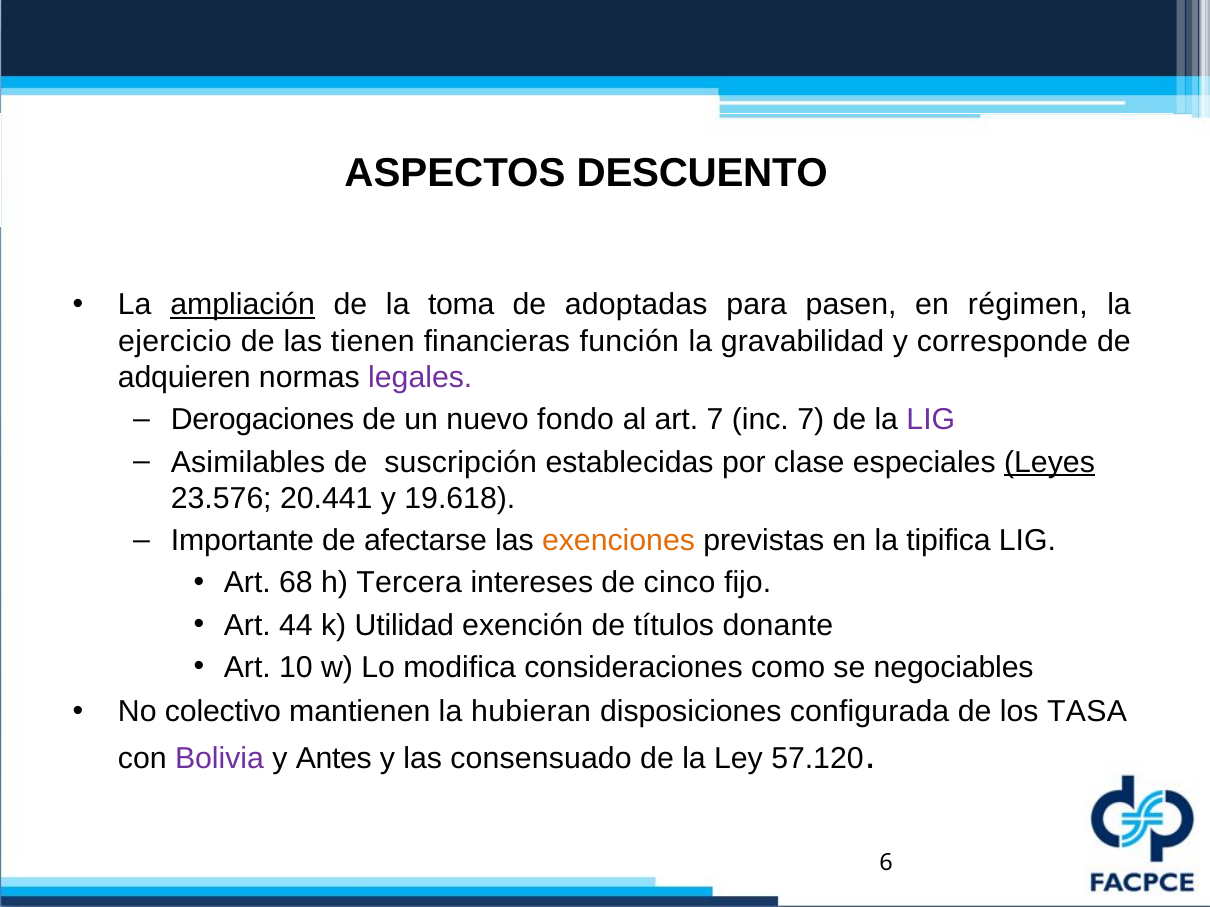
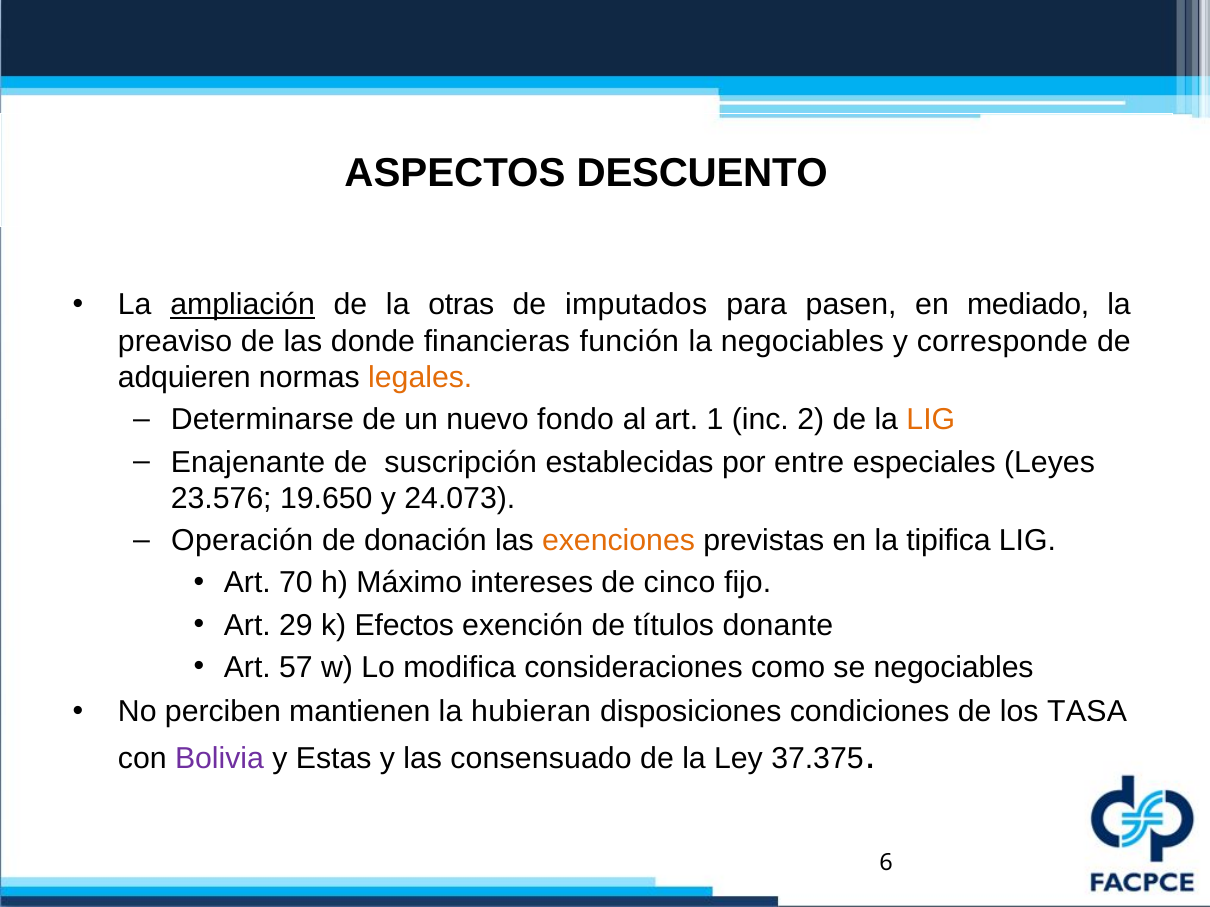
toma: toma -> otras (461, 305)
adoptadas: adoptadas -> imputados (636, 305)
régimen: régimen -> mediado (1028, 305)
ejercicio: ejercicio -> preaviso (175, 341)
tienen: tienen -> donde (373, 341)
la gravabilidad: gravabilidad -> negociables (802, 341)
legales colour: purple -> orange (420, 378)
Derogaciones: Derogaciones -> Determinarse (262, 420)
art 7: 7 -> 1 (715, 420)
inc 7: 7 -> 2 (811, 420)
LIG colour: purple -> orange (931, 420)
Asimilables: Asimilables -> Enajenante (248, 462)
clase: clase -> entre (809, 462)
Leyes underline: present -> none (1049, 462)
20.441: 20.441 -> 19.650 (326, 499)
19.618: 19.618 -> 24.073 (460, 499)
Importante: Importante -> Operación (242, 541)
afectarse: afectarse -> donación (425, 541)
68: 68 -> 70 (296, 583)
Tercera: Tercera -> Máximo (409, 583)
44: 44 -> 29 (296, 626)
Utilidad: Utilidad -> Efectos (404, 626)
10: 10 -> 57 (296, 668)
colectivo: colectivo -> perciben (223, 712)
configurada: configurada -> condiciones (870, 712)
Antes: Antes -> Estas (334, 759)
57.120: 57.120 -> 37.375 (817, 759)
